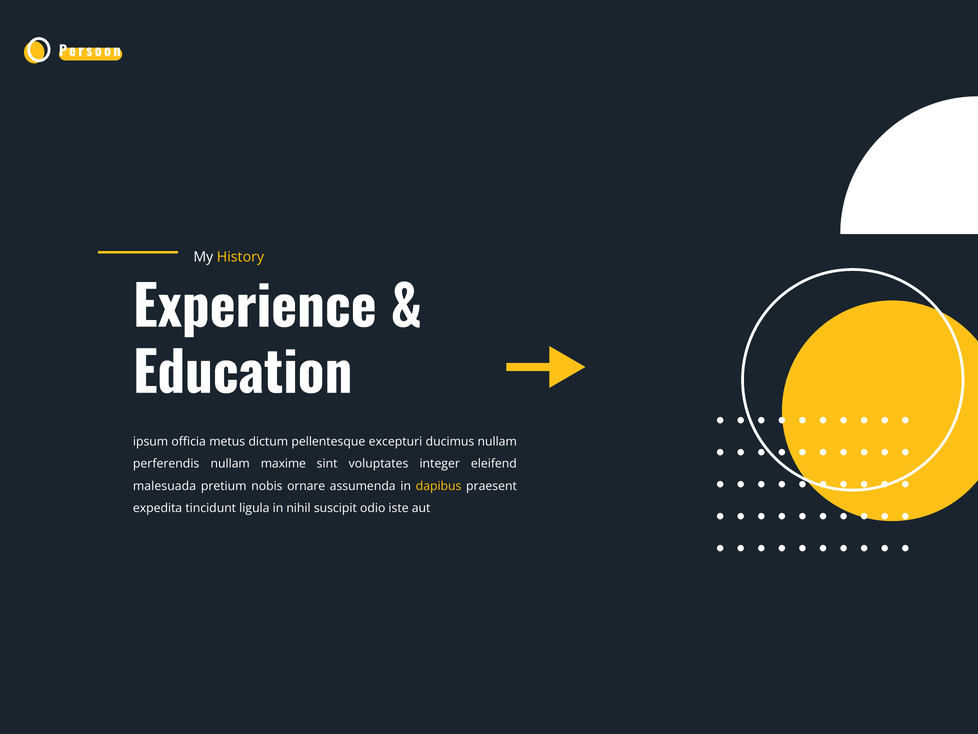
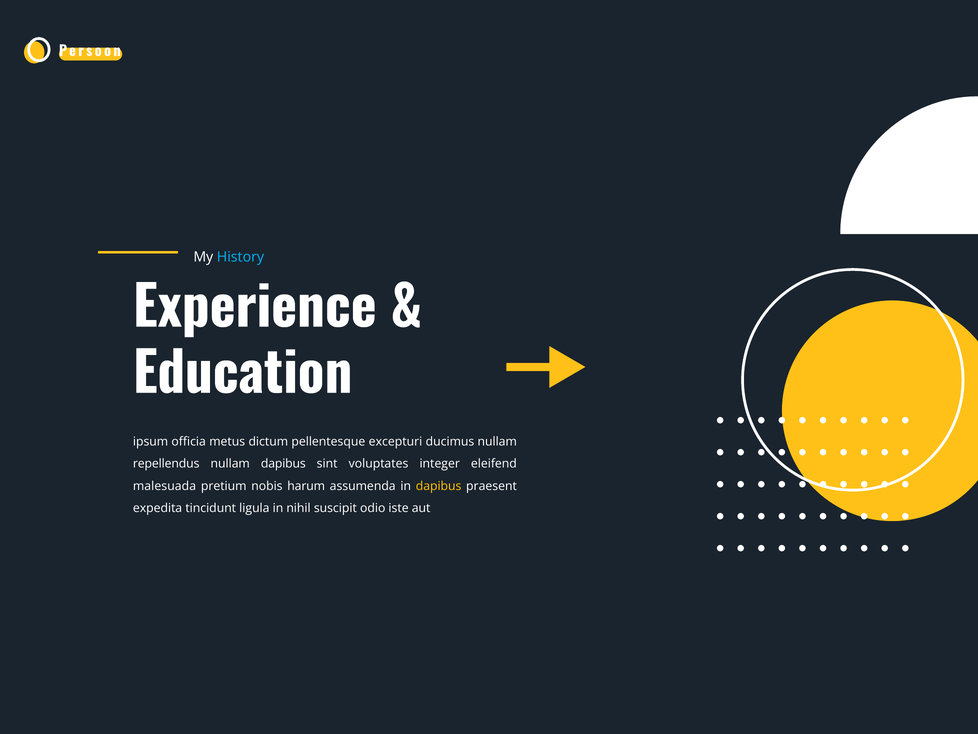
History colour: yellow -> light blue (240, 257)
perferendis: perferendis -> repellendus (166, 464)
nullam maxime: maxime -> dapibus (283, 464)
ornare: ornare -> harum (306, 486)
